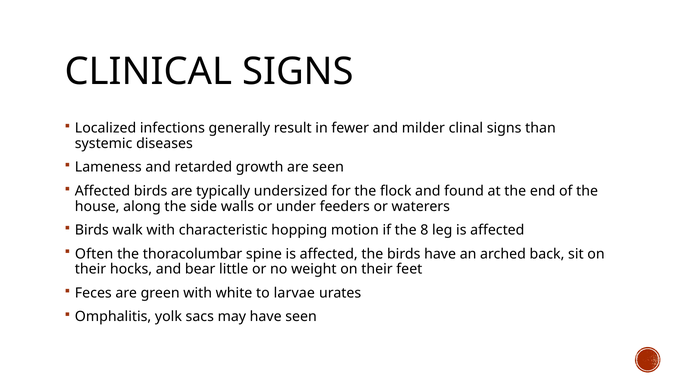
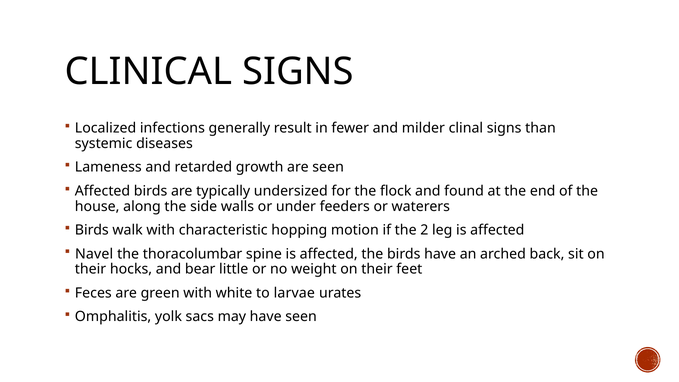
8: 8 -> 2 (424, 230)
Often: Often -> Navel (94, 254)
